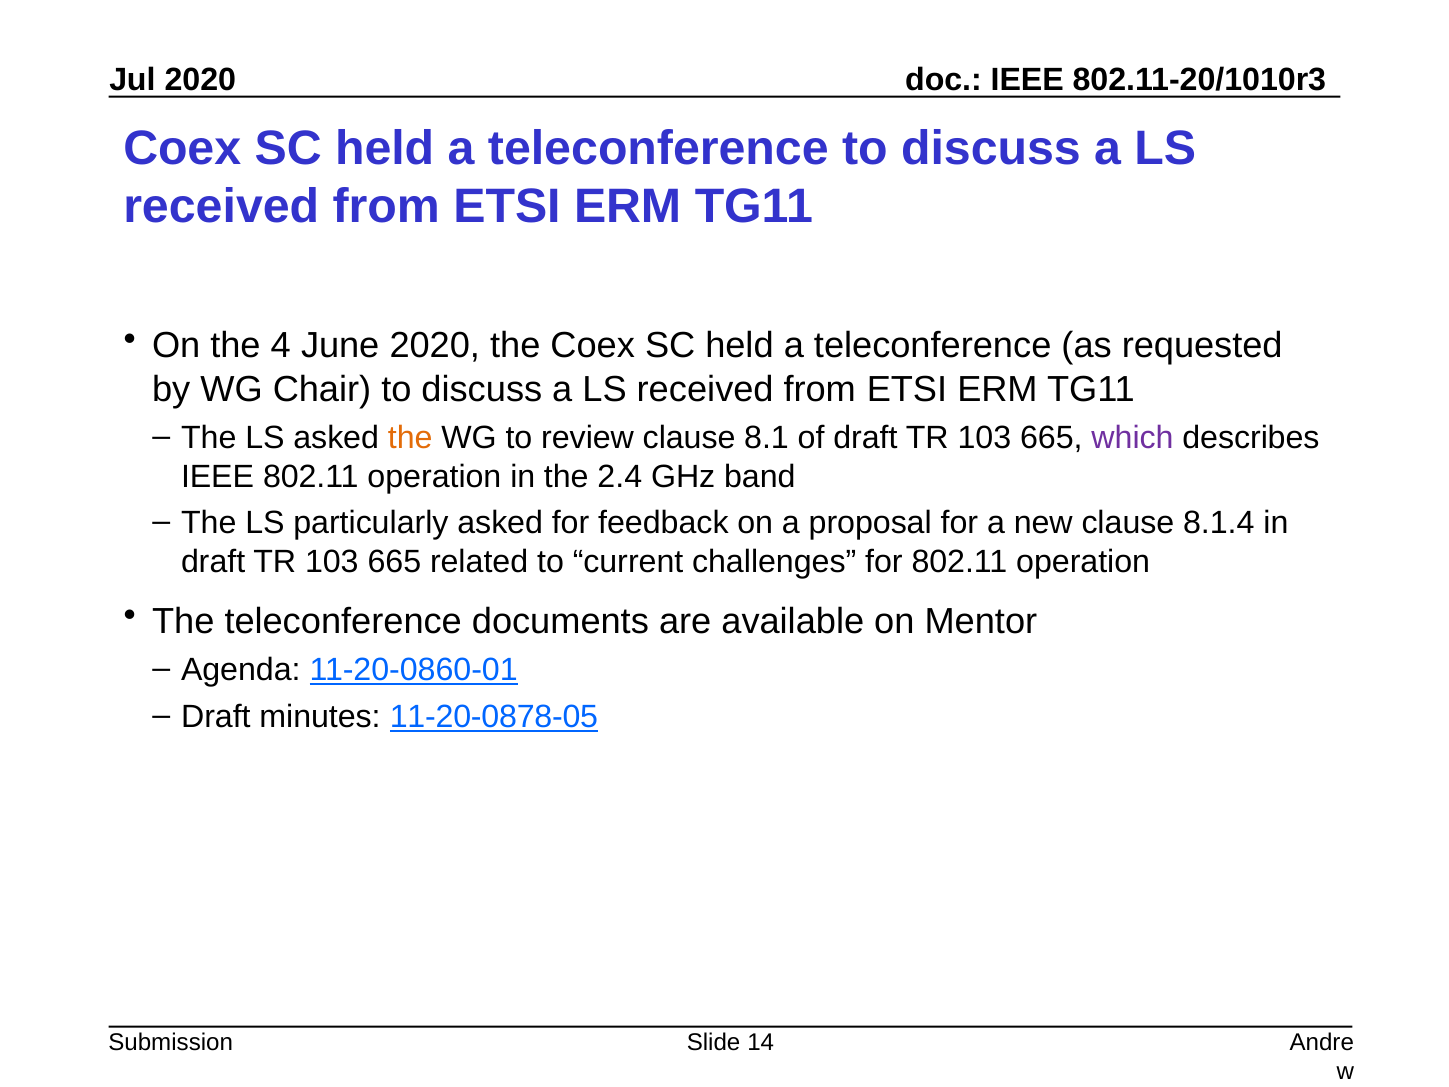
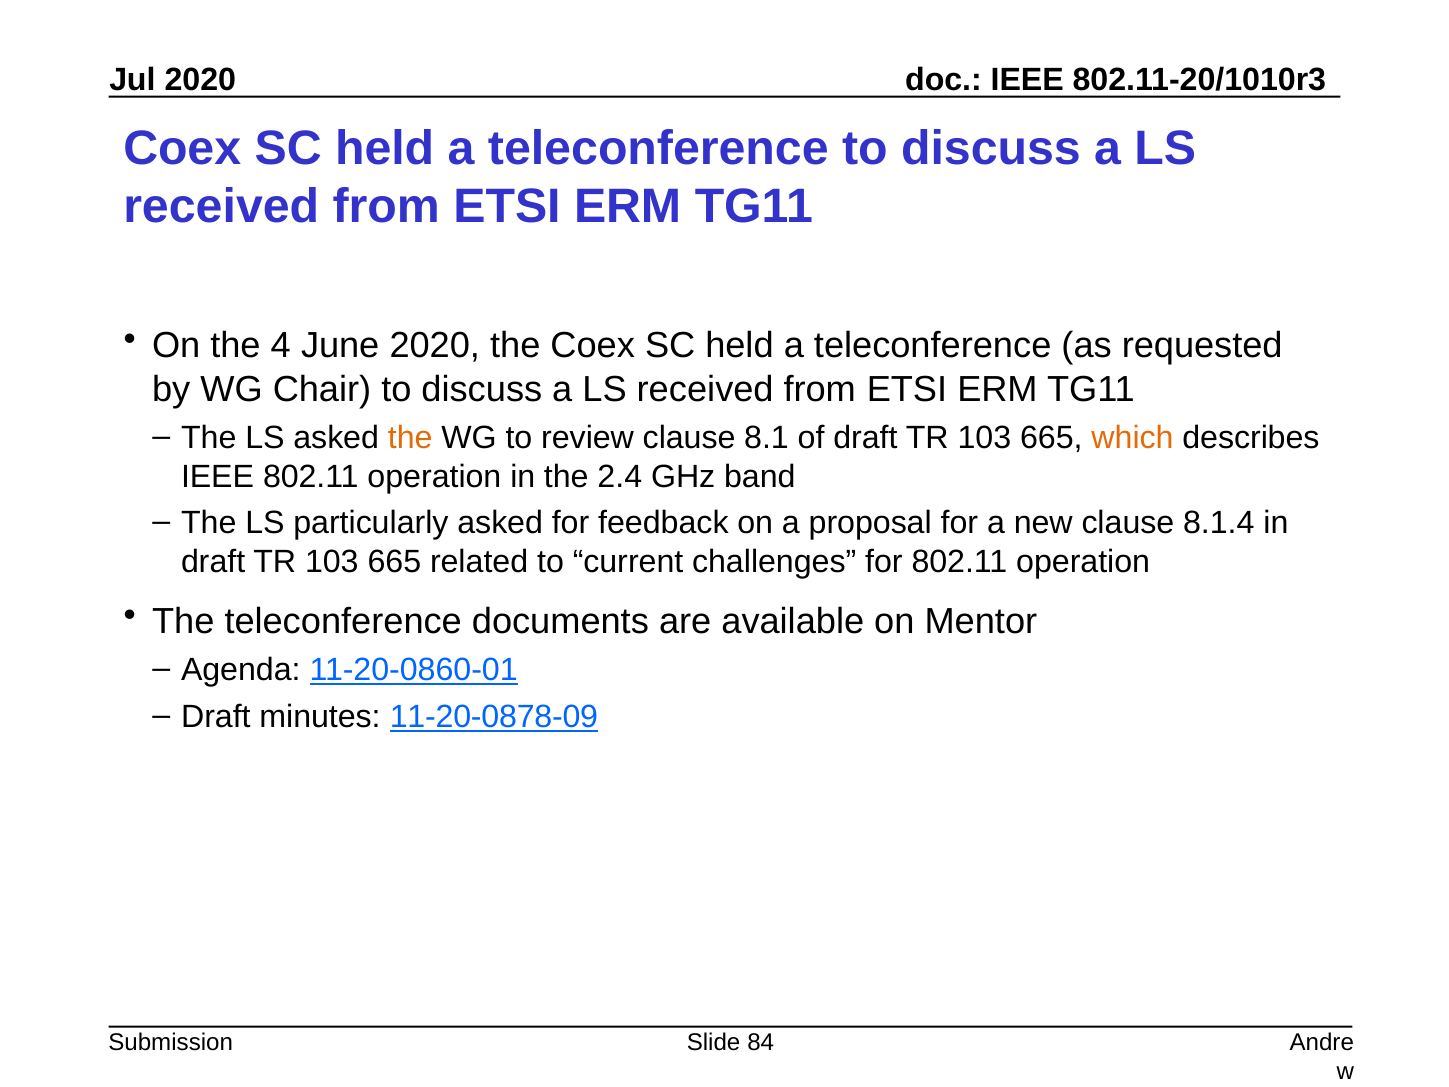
which colour: purple -> orange (1133, 438)
11-20-0878-05: 11-20-0878-05 -> 11-20-0878-09 (494, 717)
14: 14 -> 84 (761, 1042)
